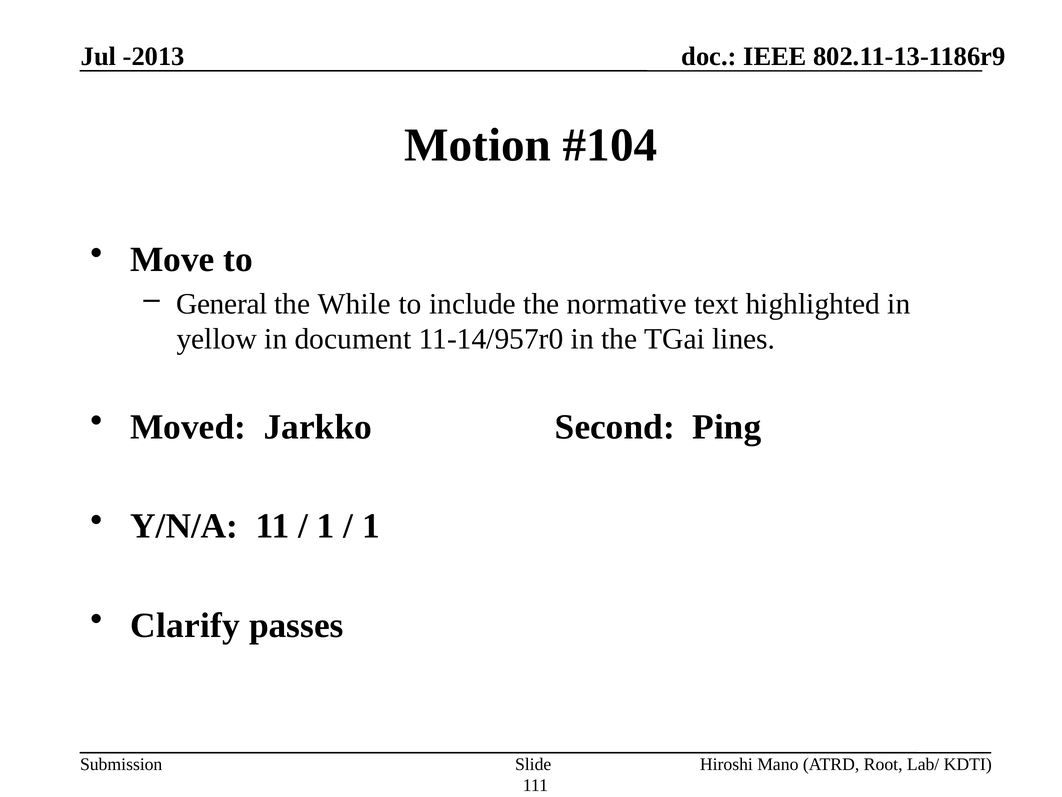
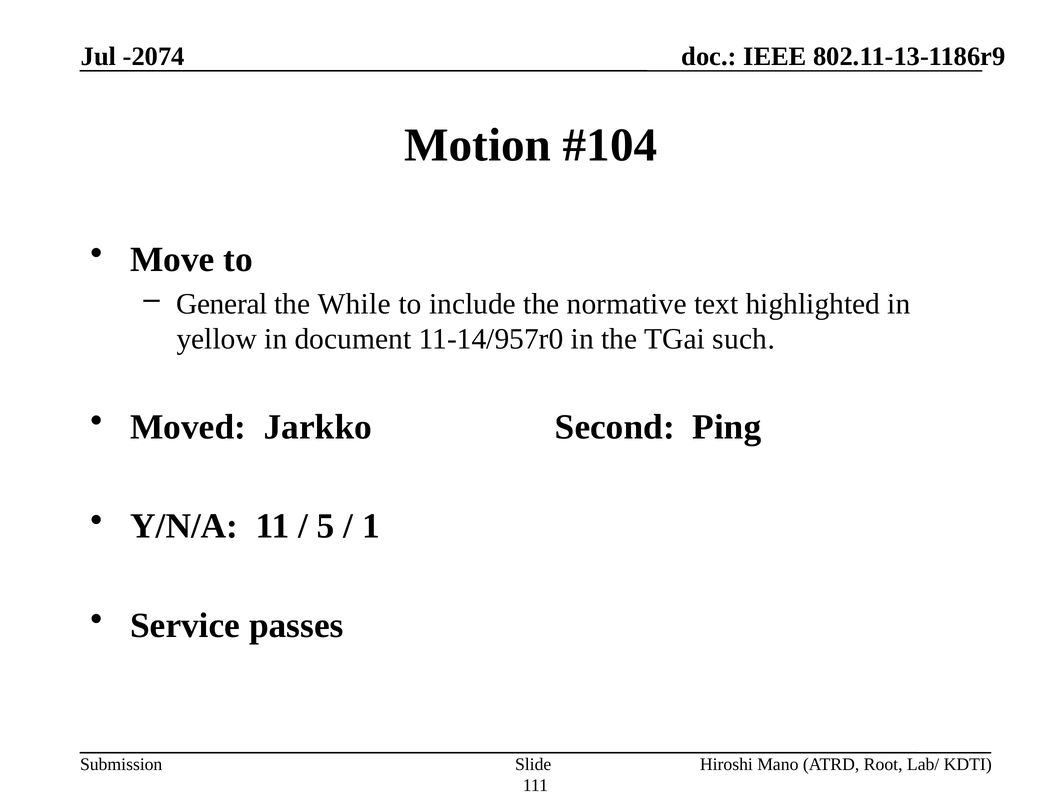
-2013: -2013 -> -2074 (154, 57)
lines: lines -> such (744, 339)
1: 1 -> 5 (326, 526)
Clarify: Clarify -> Service (185, 625)
